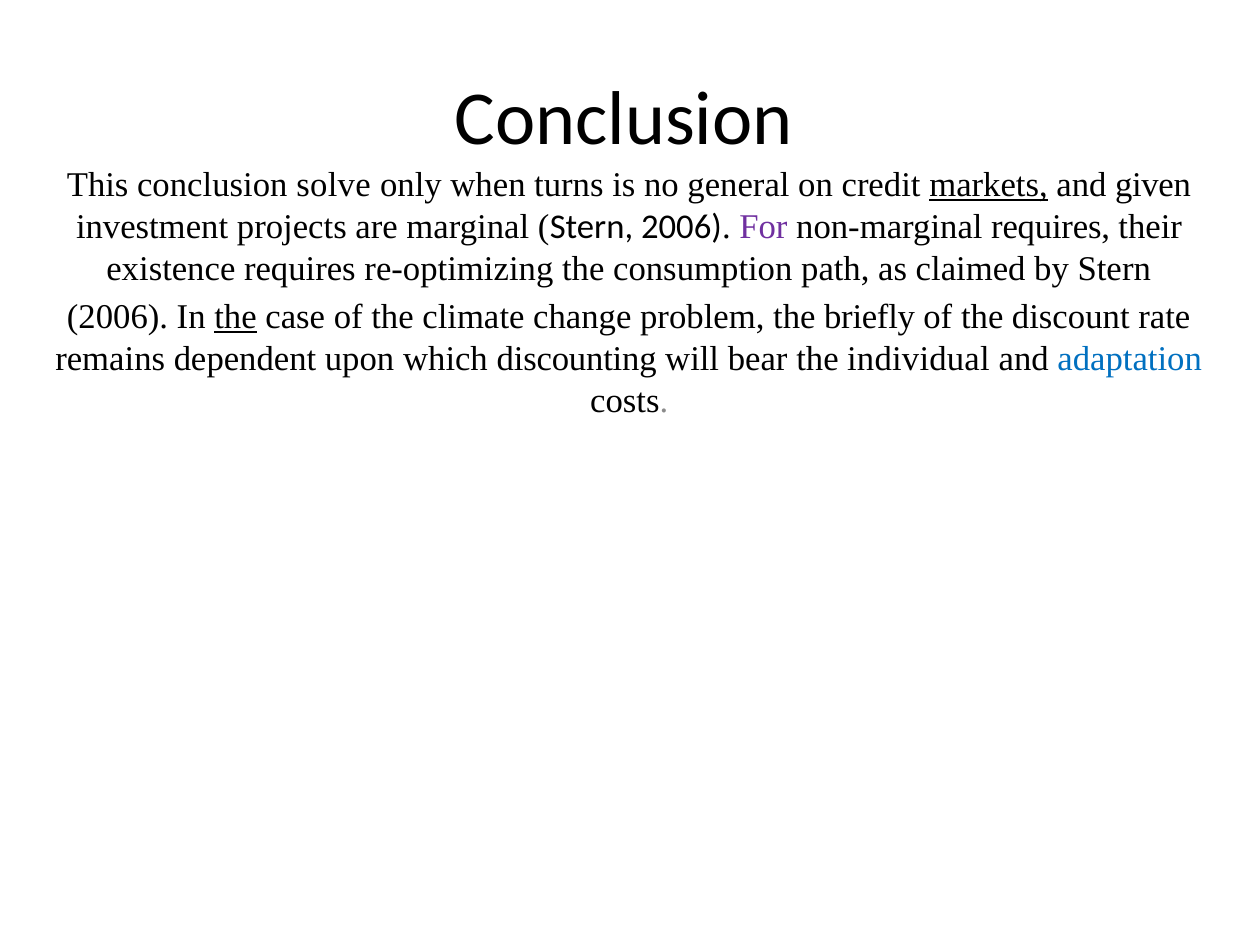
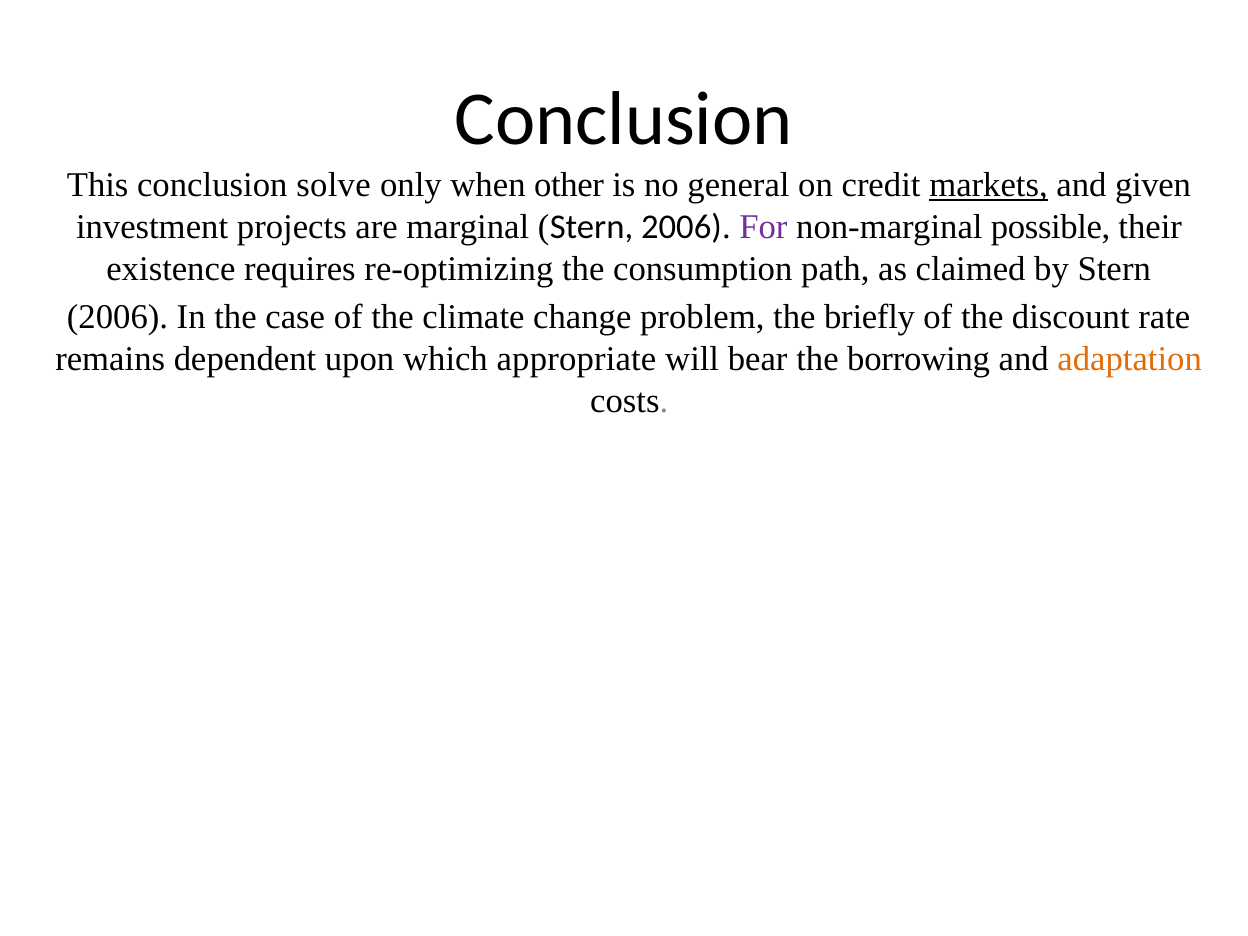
turns: turns -> other (569, 186)
non-marginal requires: requires -> possible (1051, 227)
the underline: present -> none (235, 317)
discounting: discounting -> appropriate (576, 359)
individual: individual -> borrowing (919, 359)
adaptation colour: blue -> orange (1130, 359)
